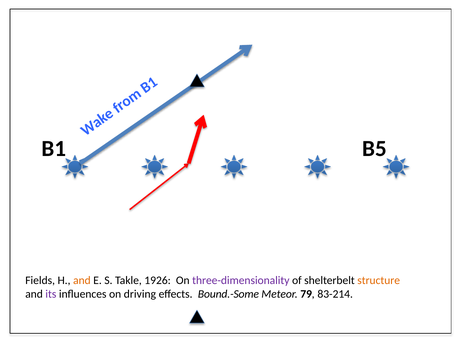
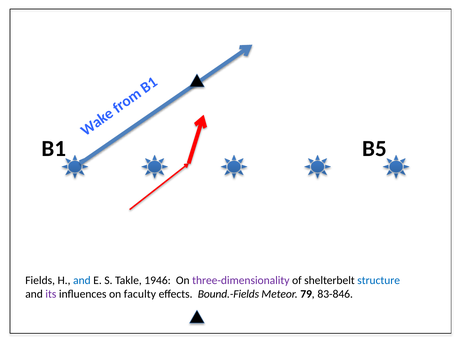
and colour: orange -> blue (82, 280)
1926: 1926 -> 1946 (158, 280)
structure colour: orange -> blue (379, 280)
driving: driving -> faculty (140, 294)
Bound.-Some: Bound.-Some -> Bound.-Fields (228, 294)
83-214: 83-214 -> 83-846 (335, 294)
